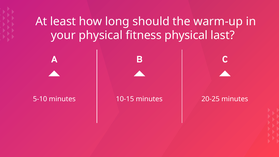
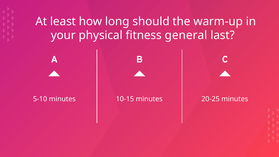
fitness physical: physical -> general (186, 35)
